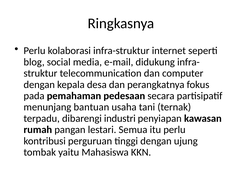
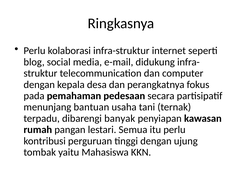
industri: industri -> banyak (120, 118)
